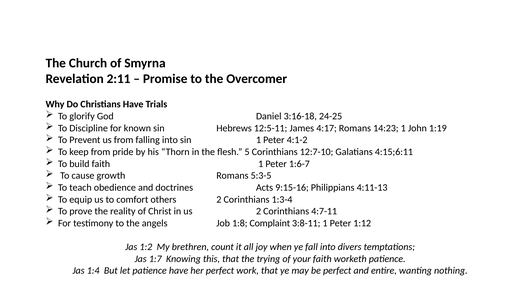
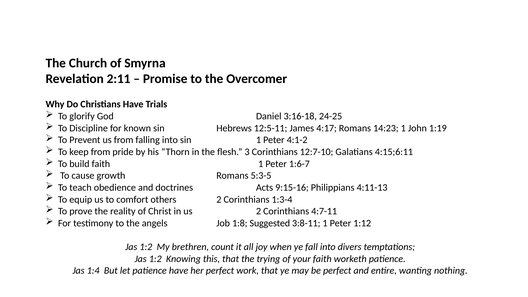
5: 5 -> 3 (247, 152)
Complaint: Complaint -> Suggested (270, 223)
1:7: 1:7 -> 1:2 (155, 259)
